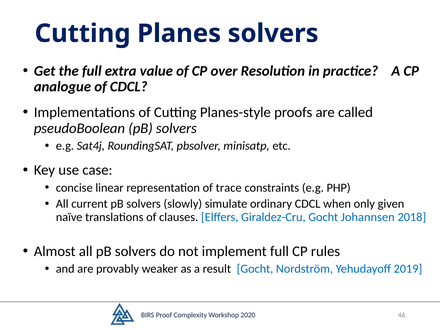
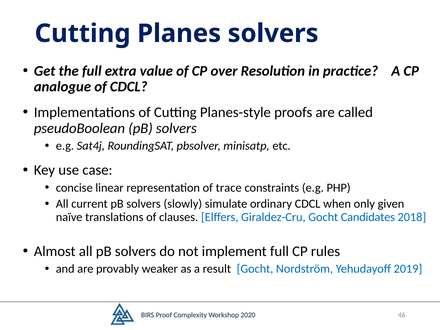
Johannsen: Johannsen -> Candidates (368, 217)
